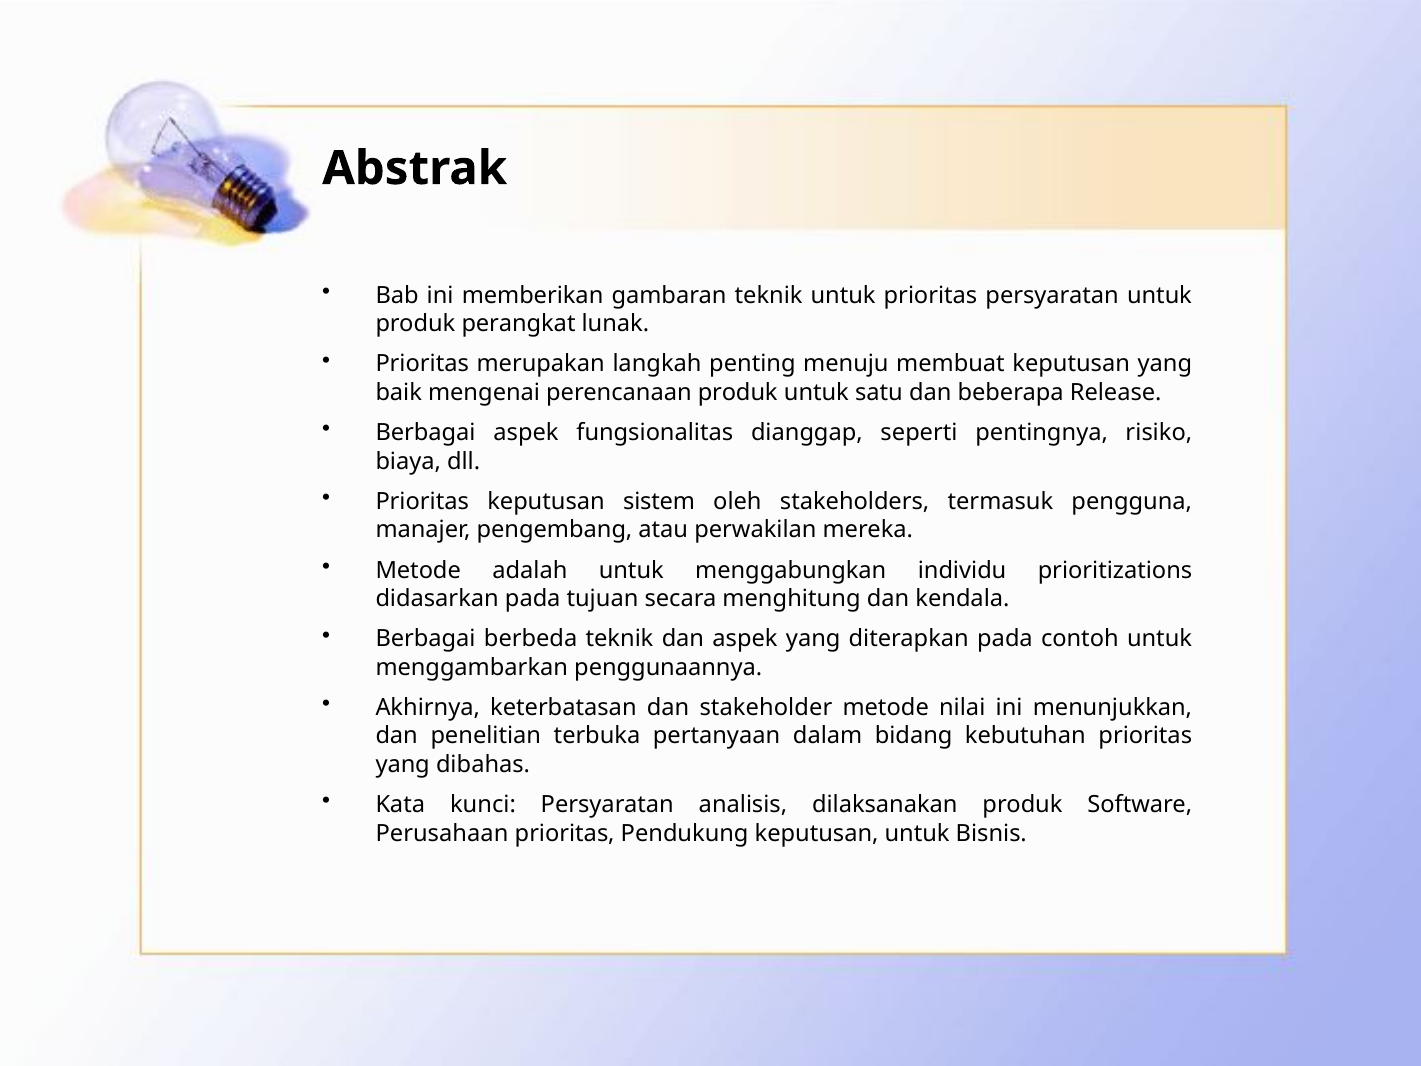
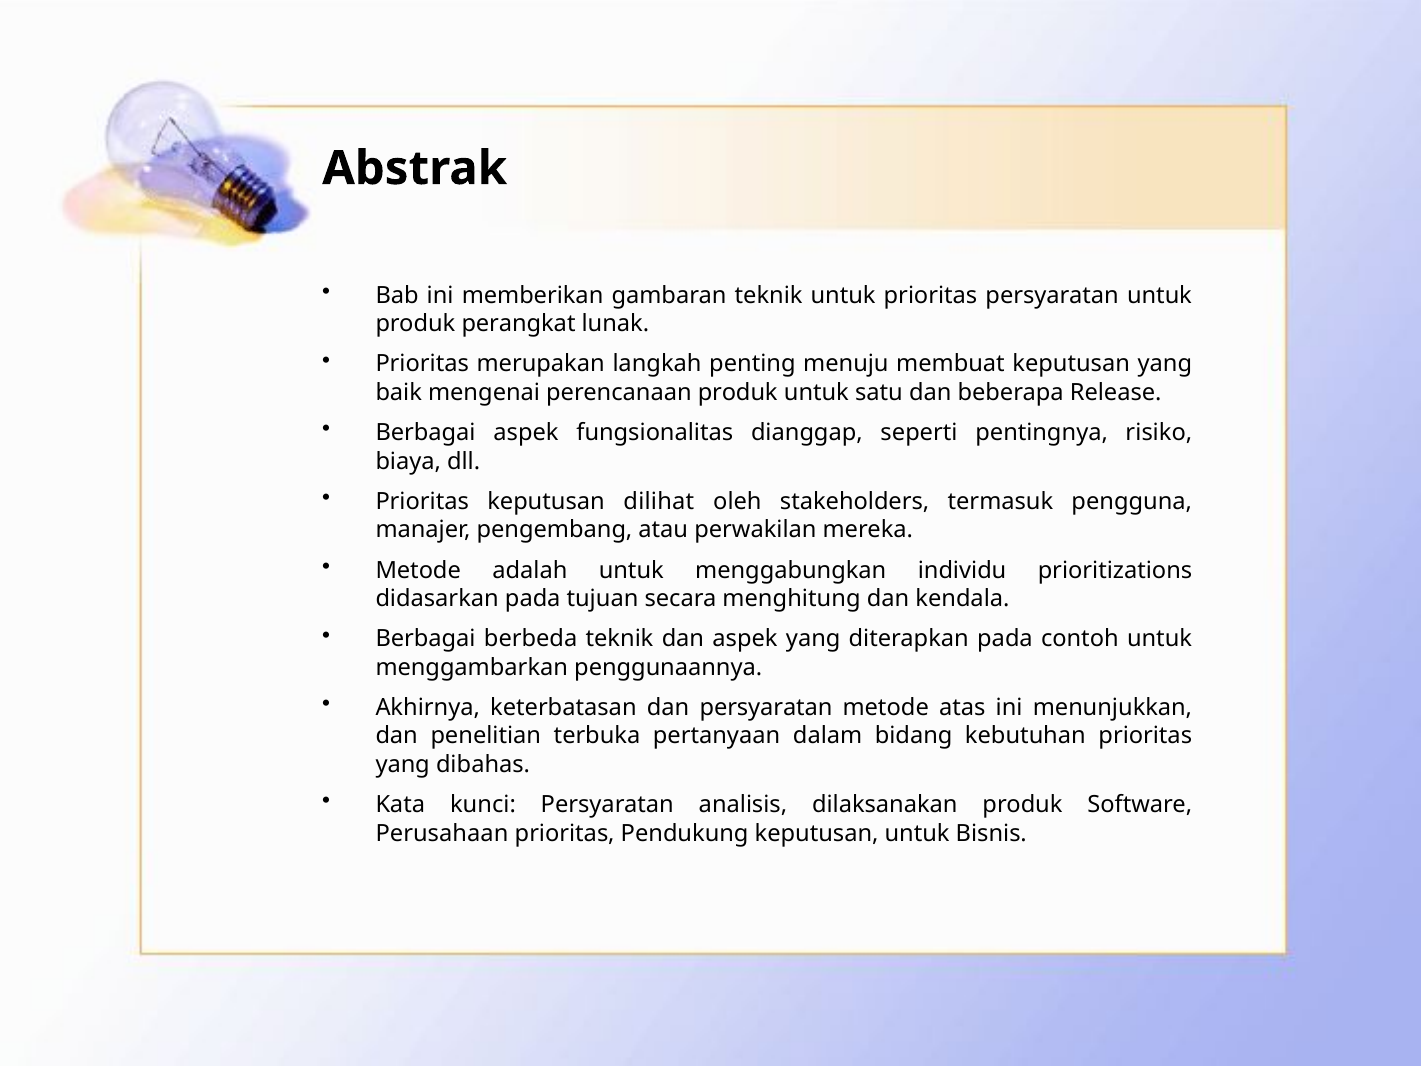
sistem: sistem -> dilihat (659, 501)
dan stakeholder: stakeholder -> persyaratan (766, 708)
nilai: nilai -> atas (962, 708)
